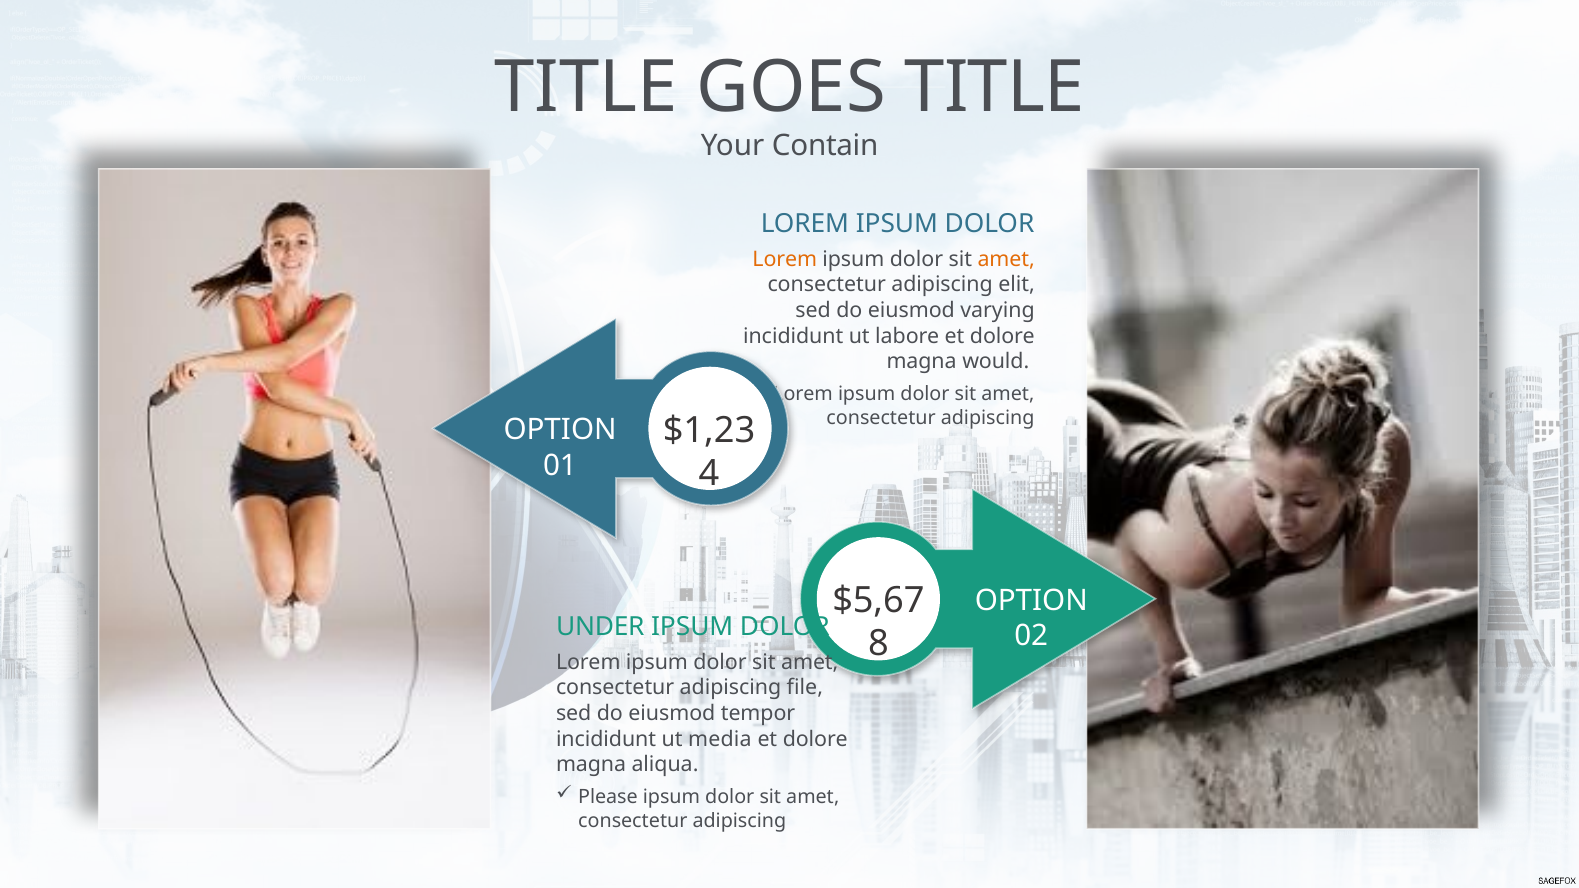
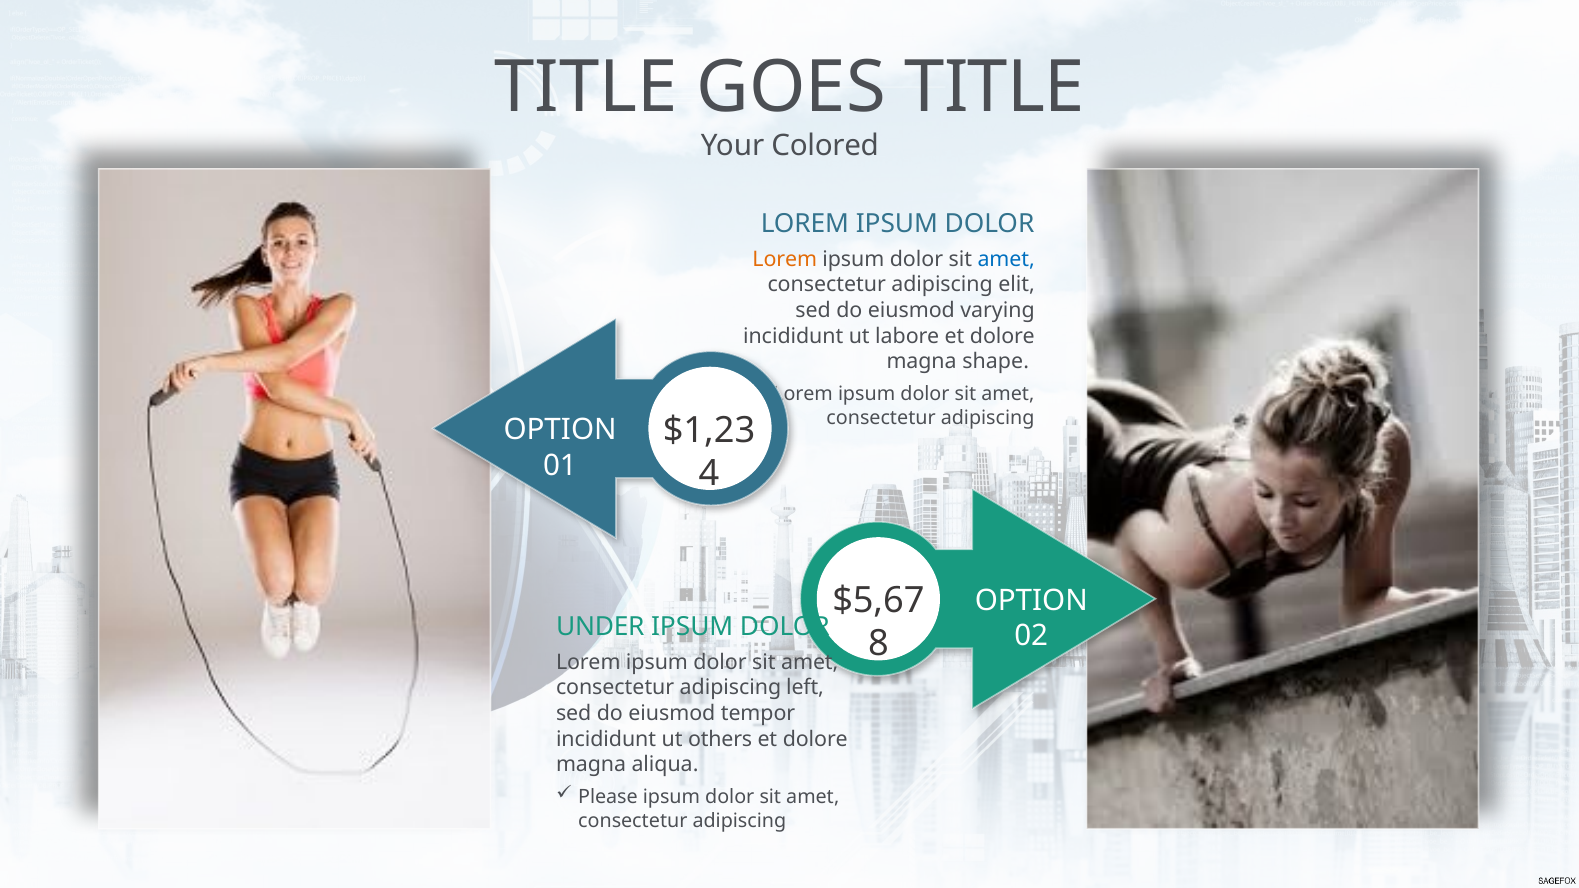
Contain: Contain -> Colored (825, 146)
amet colour: orange -> blue (1006, 259)
would: would -> shape (996, 362)
file: file -> left (805, 688)
media: media -> others (720, 739)
